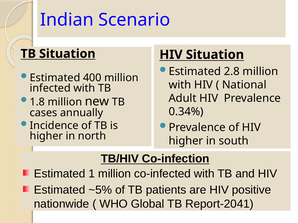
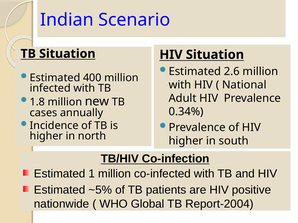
2.8: 2.8 -> 2.6 (232, 72)
Report-2041: Report-2041 -> Report-2004 (219, 204)
